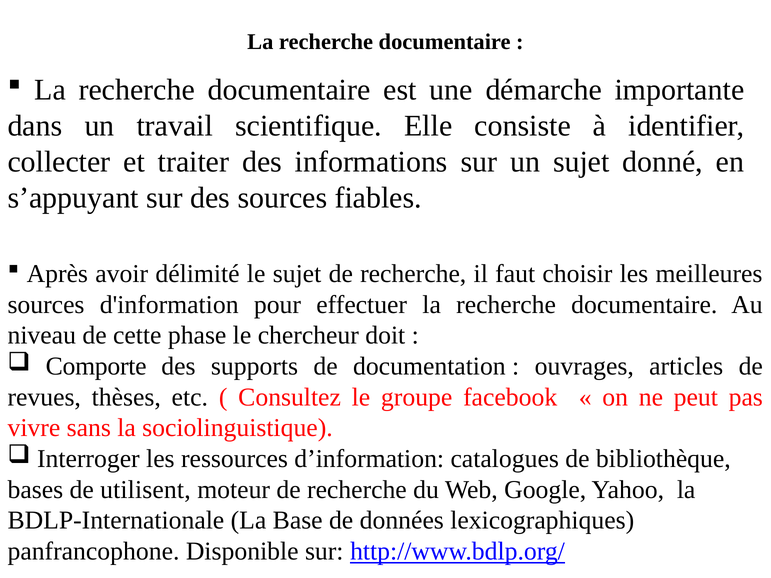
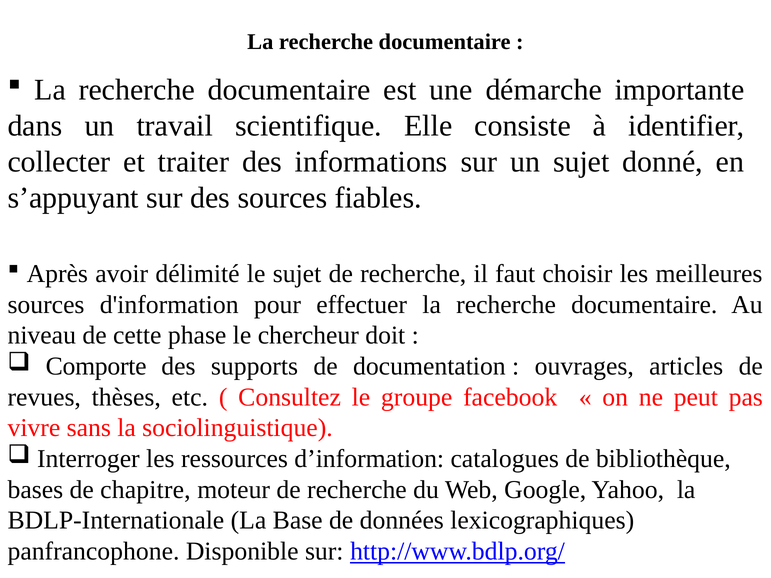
utilisent: utilisent -> chapitre (145, 490)
